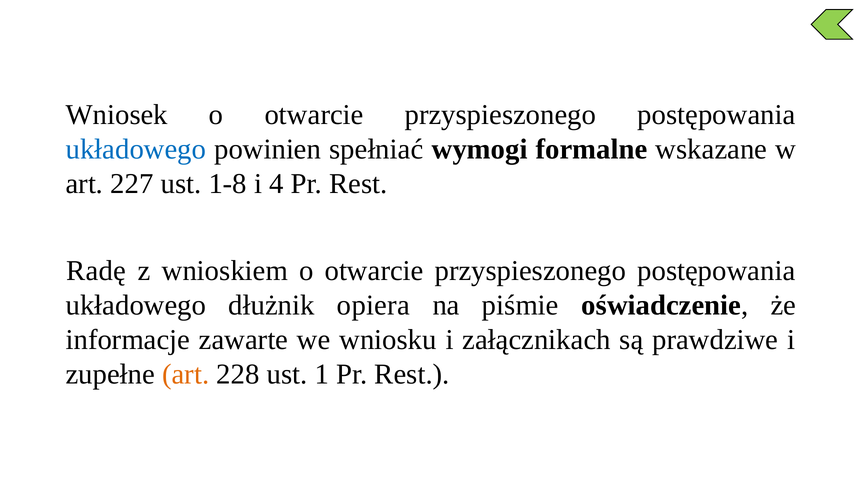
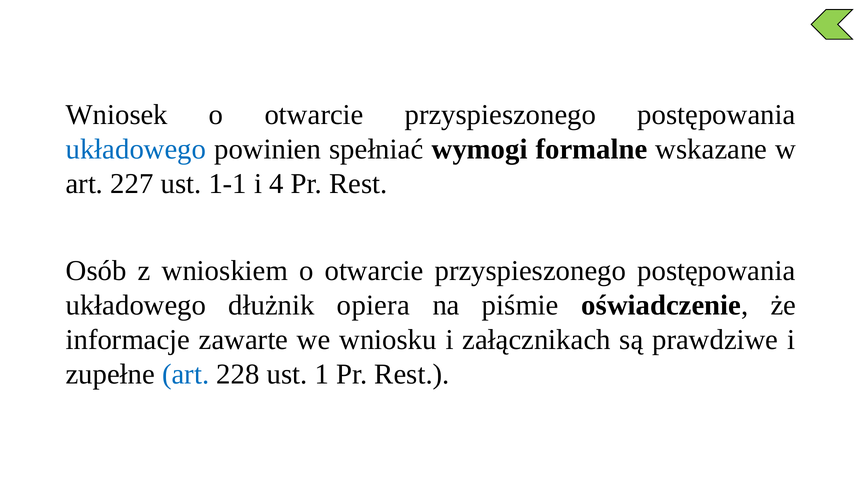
1-8: 1-8 -> 1-1 (228, 184)
Radę: Radę -> Osób (96, 271)
art colour: orange -> blue (186, 374)
